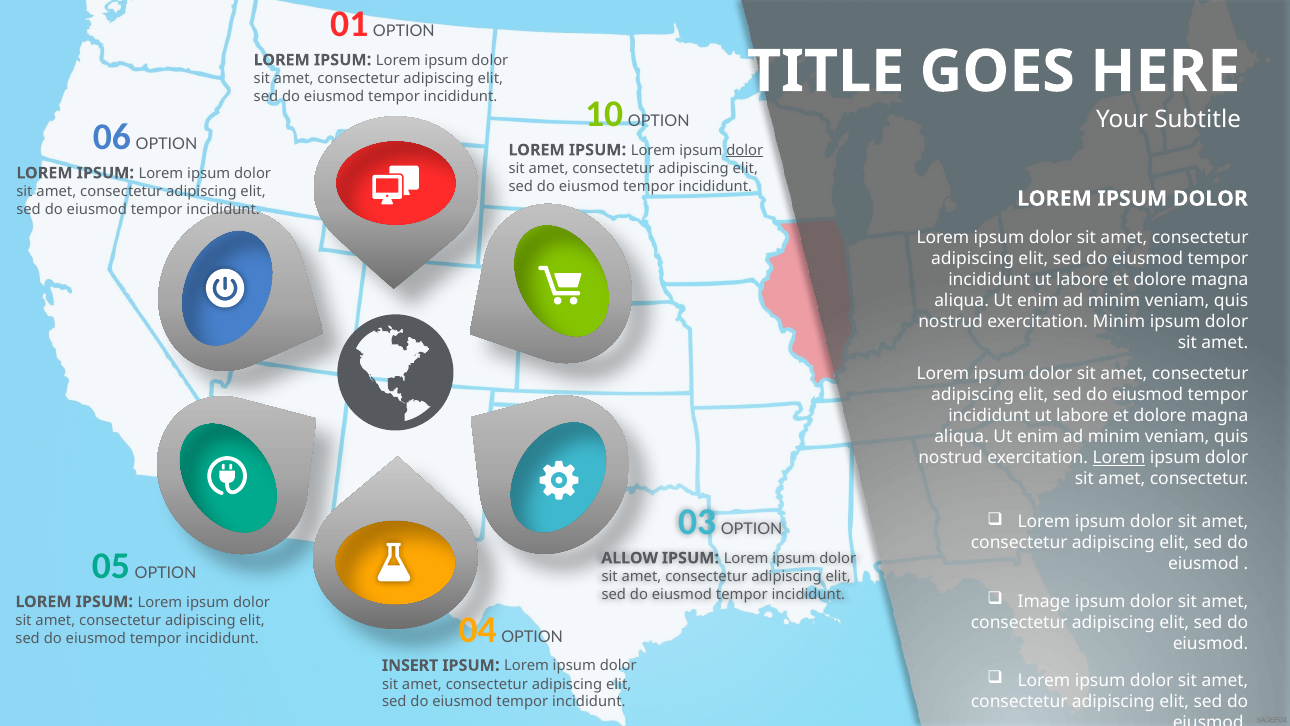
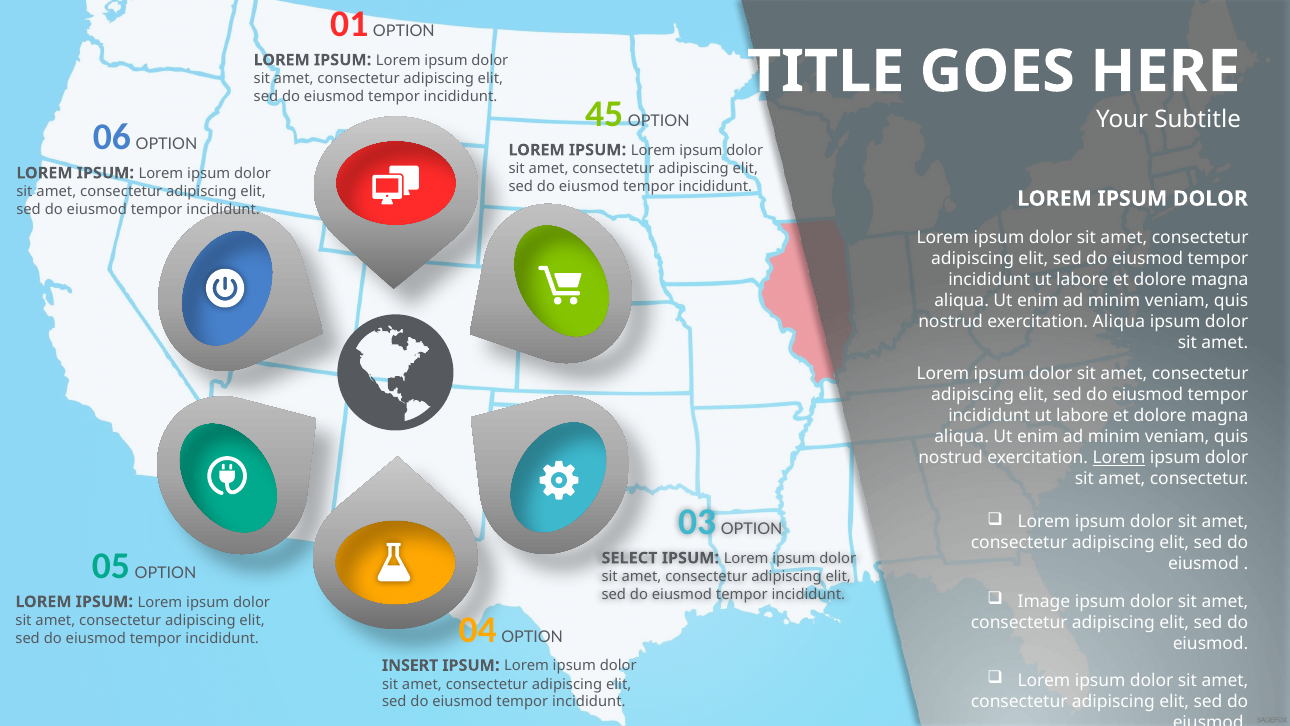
10: 10 -> 45 (604, 114)
dolor underline: present -> none (745, 150)
exercitation Minim: Minim -> Aliqua (1119, 322)
ALLOW: ALLOW -> SELECT (630, 558)
